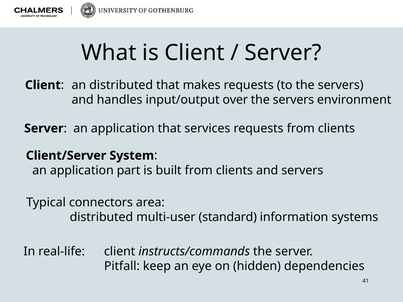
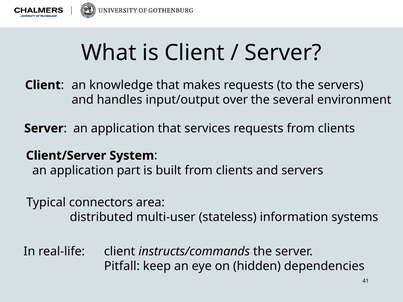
an distributed: distributed -> knowledge (121, 85)
servers: servers -> several (293, 100)
standard: standard -> stateless (228, 217)
